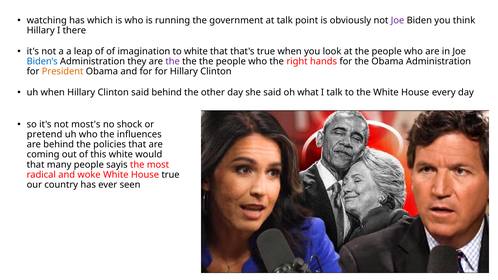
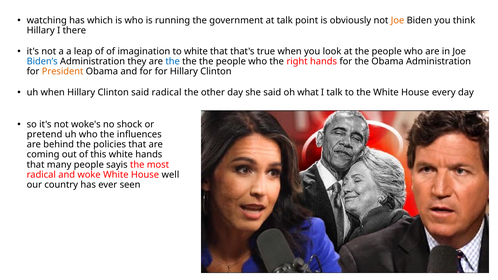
Joe colour: purple -> orange (398, 20)
the colour: purple -> blue (173, 62)
said behind: behind -> radical (167, 93)
most's: most's -> woke's (86, 124)
white would: would -> hands (149, 155)
House true: true -> well (170, 175)
